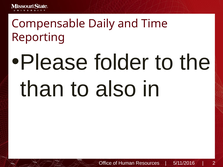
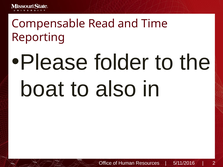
Daily: Daily -> Read (102, 24)
than: than -> boat (42, 89)
